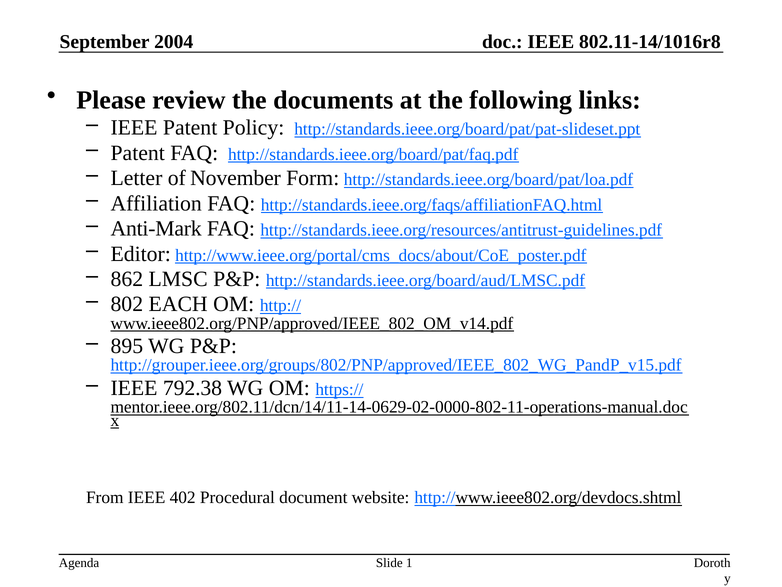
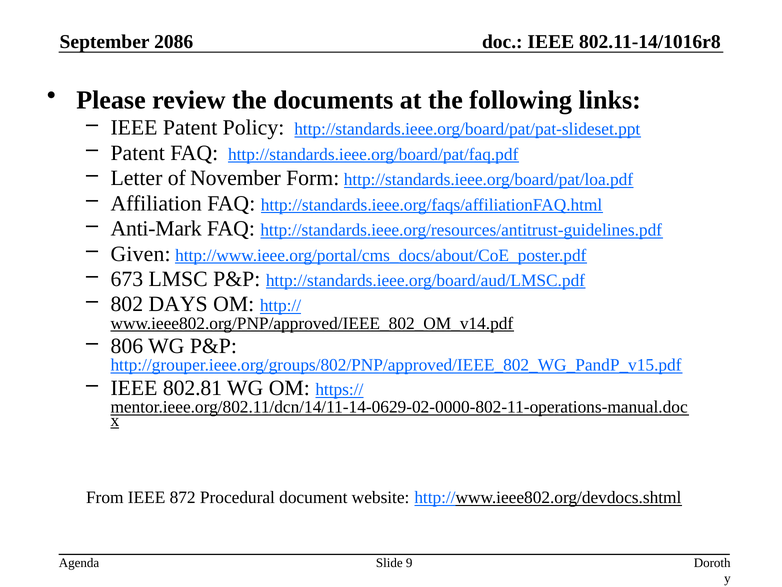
2004: 2004 -> 2086 (174, 42)
Editor: Editor -> Given (141, 254)
862: 862 -> 673 (127, 279)
EACH: EACH -> DAYS (178, 304)
895: 895 -> 806 (127, 346)
792.38: 792.38 -> 802.81 (193, 388)
402: 402 -> 872 (183, 497)
1: 1 -> 9 (409, 562)
